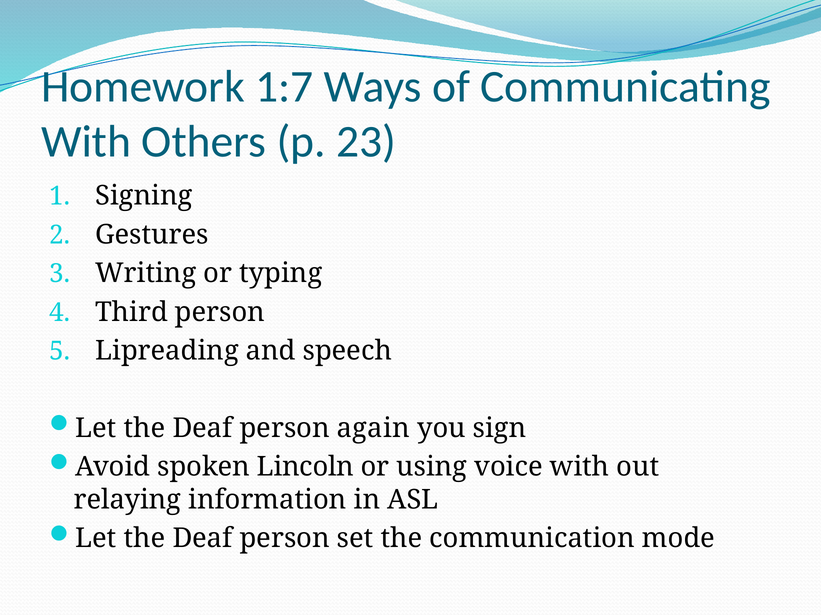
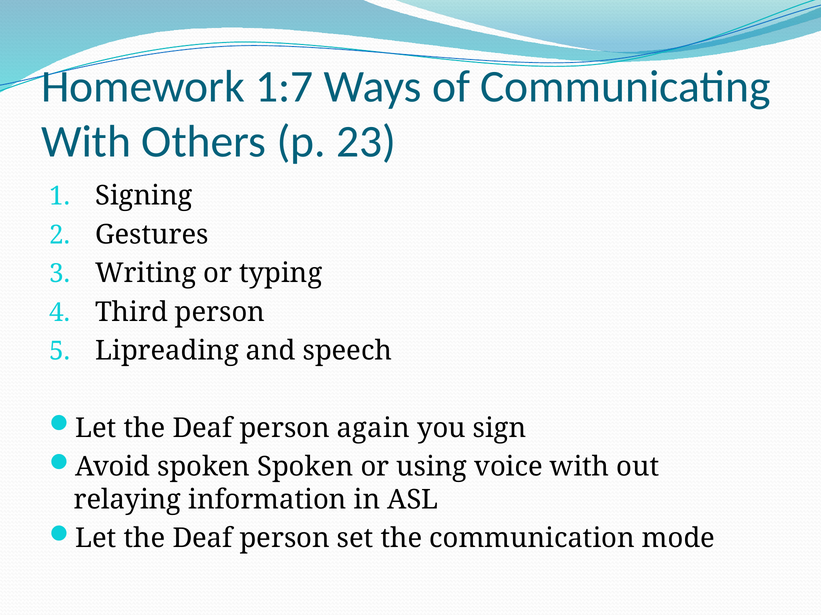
spoken Lincoln: Lincoln -> Spoken (305, 467)
